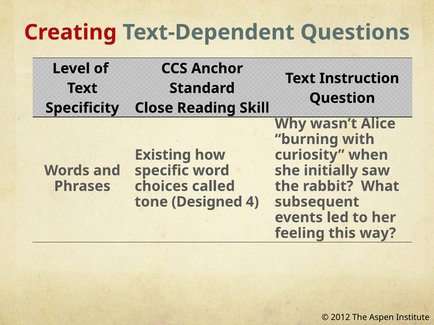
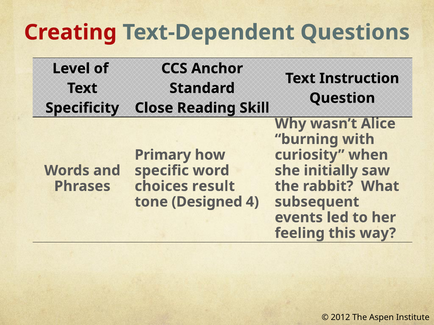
Existing: Existing -> Primary (163, 155)
called: called -> result (213, 186)
